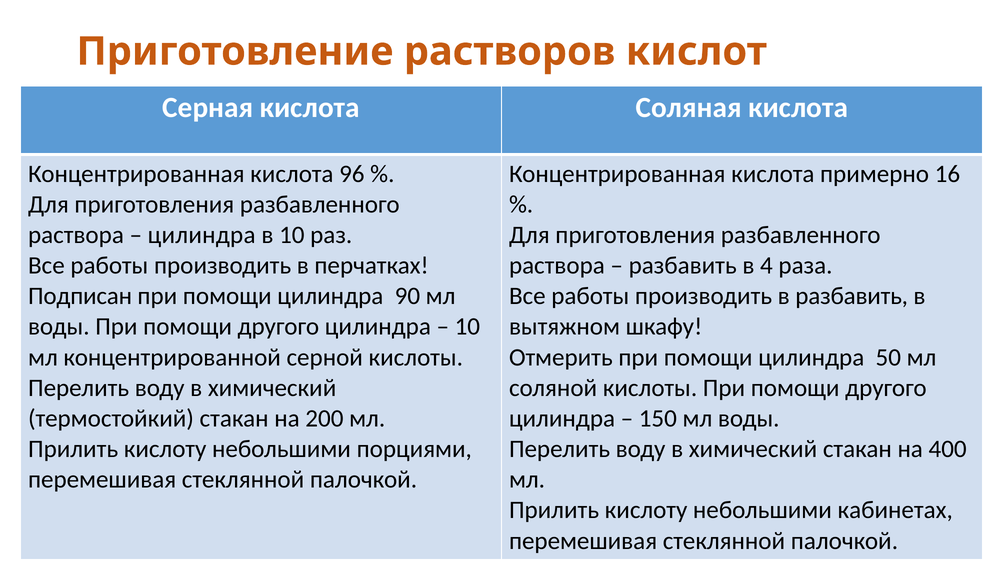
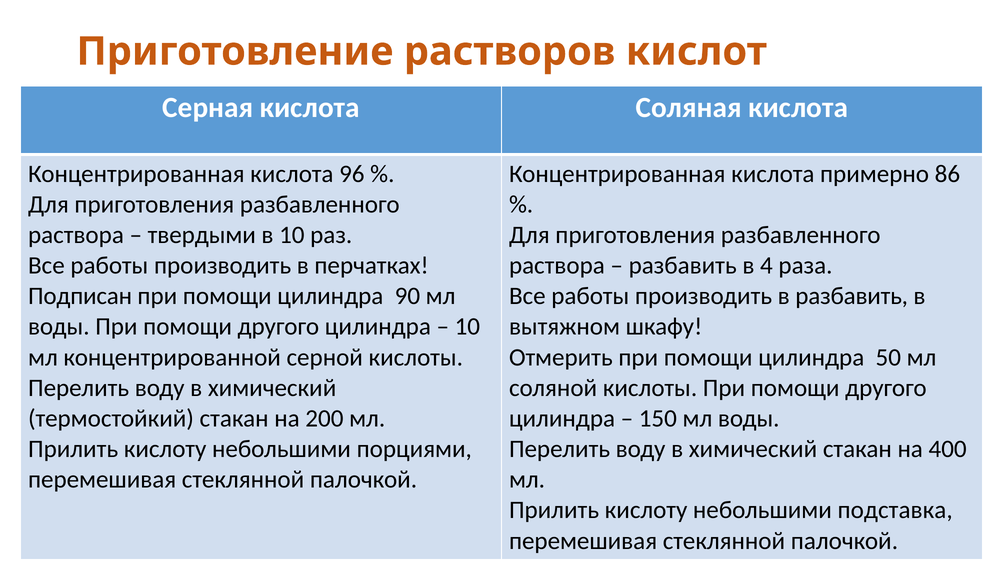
16: 16 -> 86 (947, 174)
цилиндра: цилиндра -> твердыми (202, 235)
кабинетах: кабинетах -> подставка (895, 510)
